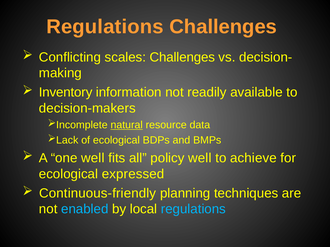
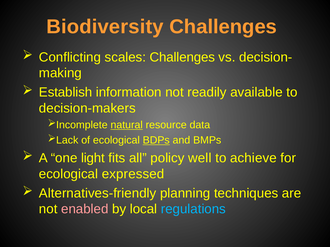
Regulations: Regulations -> Biodiversity (105, 27)
Inventory: Inventory -> Establish (66, 93)
BDPs underline: none -> present (156, 141)
one well: well -> light (93, 158)
Continuous-friendly: Continuous-friendly -> Alternatives-friendly (98, 194)
enabled colour: light blue -> pink (85, 210)
